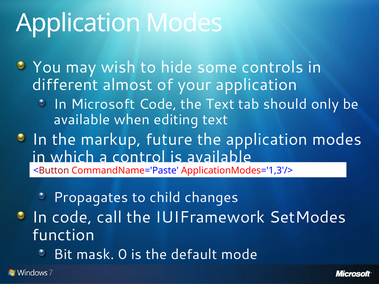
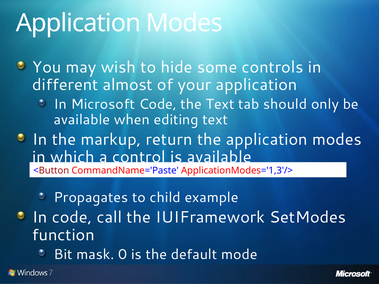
future: future -> return (169, 140)
changes: changes -> example (212, 198)
